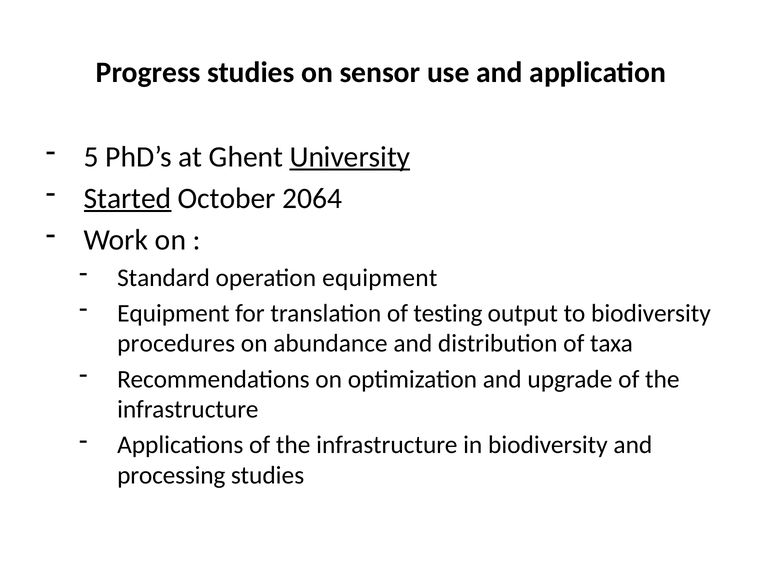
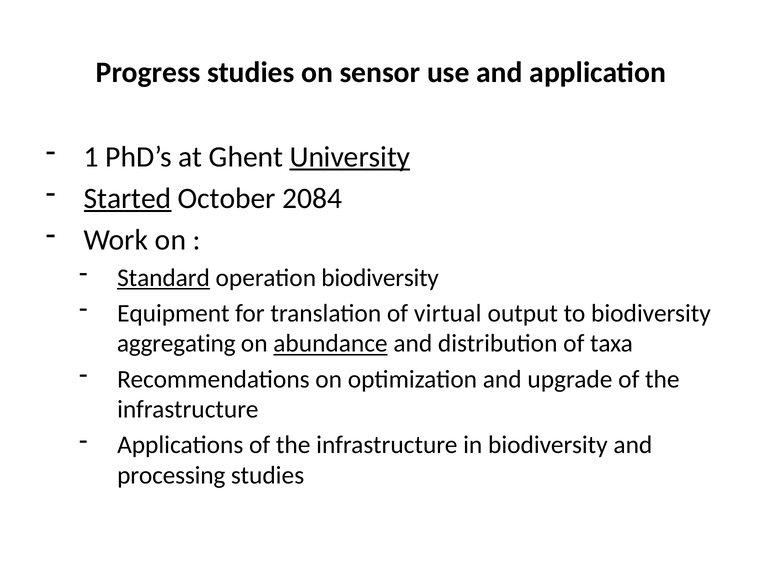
5: 5 -> 1 (91, 157)
2064: 2064 -> 2084 (312, 199)
Standard underline: none -> present (164, 278)
operation equipment: equipment -> biodiversity (380, 278)
testing: testing -> virtual (448, 313)
procedures: procedures -> aggregating (176, 344)
abundance underline: none -> present (330, 344)
